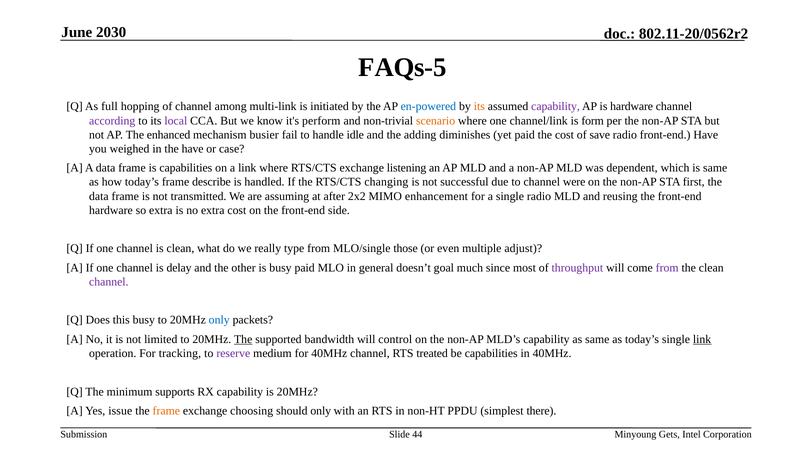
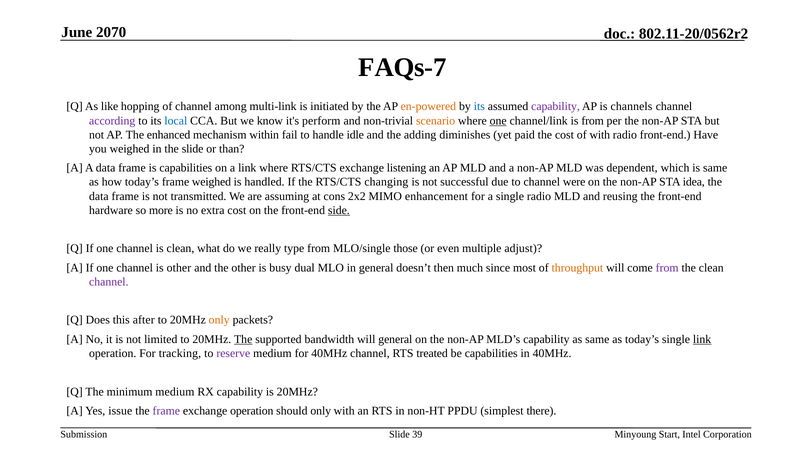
2030: 2030 -> 2070 (111, 32)
FAQs-5: FAQs-5 -> FAQs-7 (403, 67)
full: full -> like (110, 107)
en-powered colour: blue -> orange (428, 107)
its colour: orange -> blue (479, 107)
is hardware: hardware -> channels (631, 107)
local colour: purple -> blue (176, 121)
one underline: none -> present (498, 121)
is form: form -> from (593, 121)
busier: busier -> within (264, 135)
of save: save -> with (600, 135)
the have: have -> slide (193, 149)
case: case -> than (232, 149)
frame describe: describe -> weighed (212, 182)
first: first -> idea (694, 182)
after: after -> cons (334, 196)
so extra: extra -> more (161, 210)
side underline: none -> present (339, 210)
is delay: delay -> other (179, 268)
busy paid: paid -> dual (305, 268)
goal: goal -> then (444, 268)
throughput colour: purple -> orange (577, 268)
this busy: busy -> after (144, 320)
only colour: blue -> orange (219, 320)
will control: control -> general (395, 339)
minimum supports: supports -> medium (175, 391)
frame colour: orange -> purple (166, 411)
exchange choosing: choosing -> operation (252, 411)
44: 44 -> 39 (417, 434)
Gets: Gets -> Start (669, 434)
